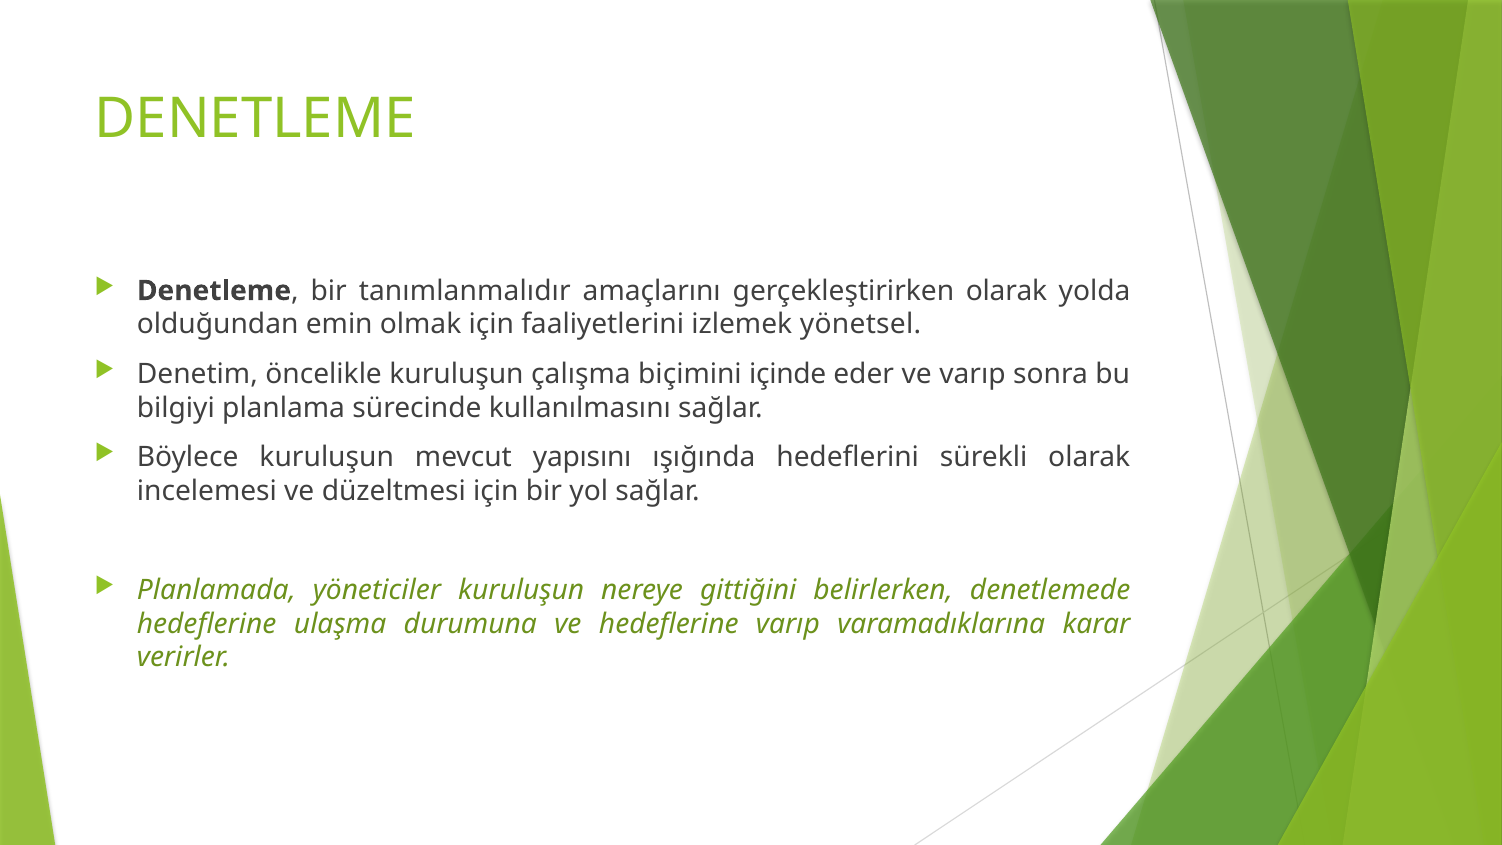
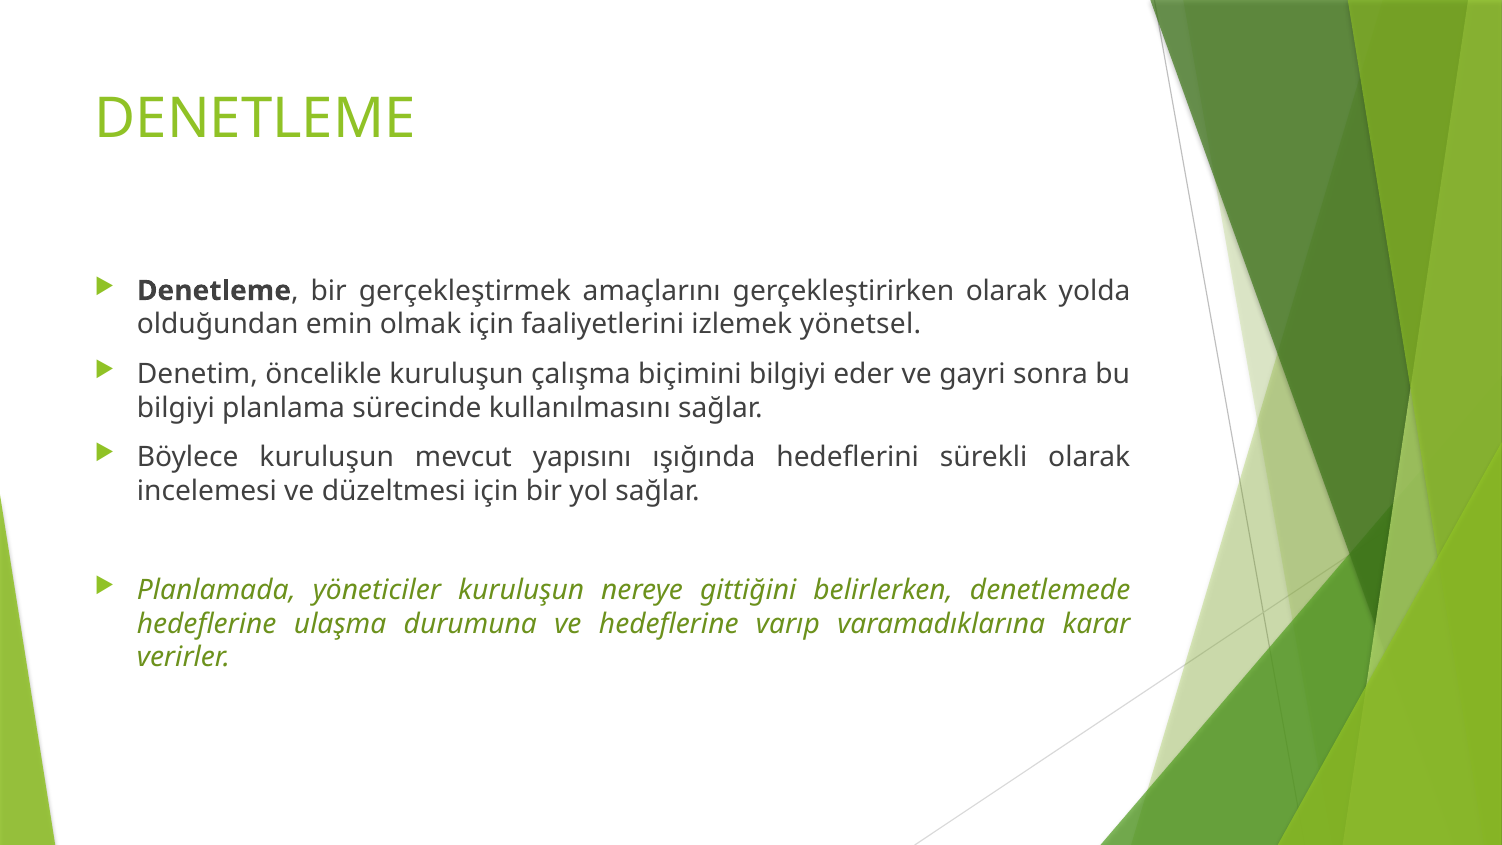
tanımlanmalıdır: tanımlanmalıdır -> gerçekleştirmek (465, 291)
biçimini içinde: içinde -> bilgiyi (788, 374)
ve varıp: varıp -> gayri (973, 374)
